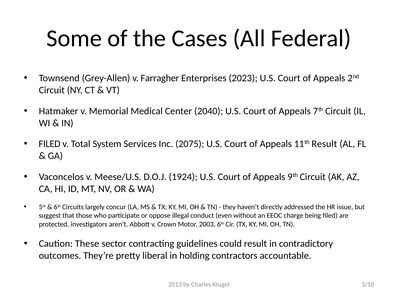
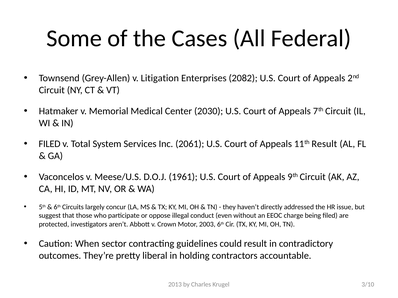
Farragher: Farragher -> Litigation (160, 78)
2023: 2023 -> 2082 (243, 78)
2040: 2040 -> 2030 (209, 111)
2075: 2075 -> 2061 (190, 144)
1924: 1924 -> 1961 (183, 177)
These: These -> When (87, 244)
